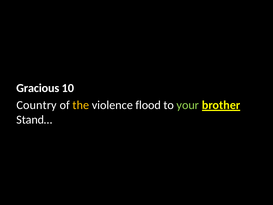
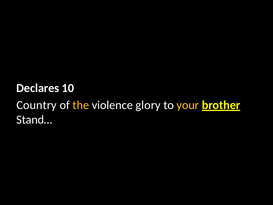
Gracious: Gracious -> Declares (38, 88)
flood: flood -> glory (148, 105)
your colour: light green -> yellow (188, 105)
